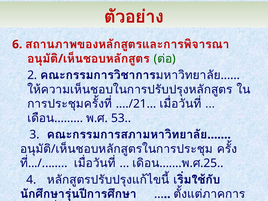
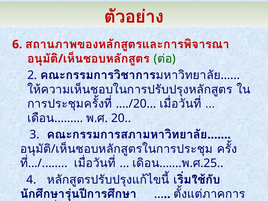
..../21: ..../21 -> ..../20 (136, 104)
53: 53 -> 20 (121, 118)
